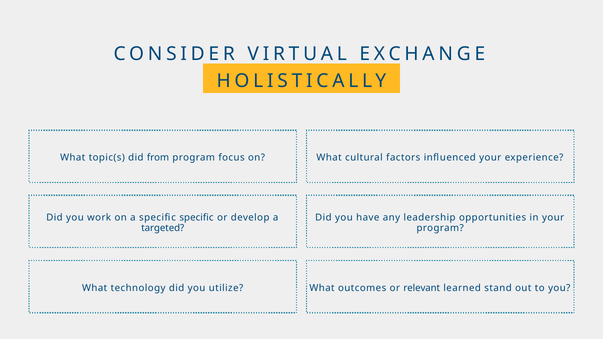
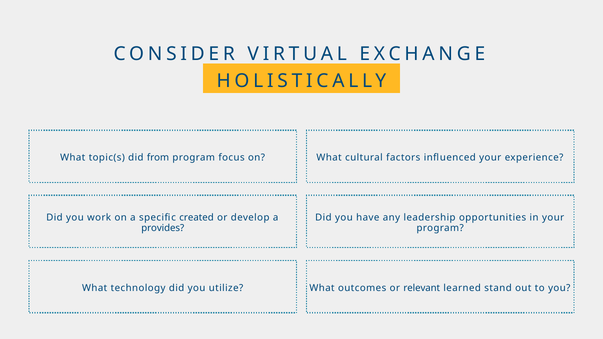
specific specific: specific -> created (197, 218)
targeted: targeted -> provides (163, 228)
